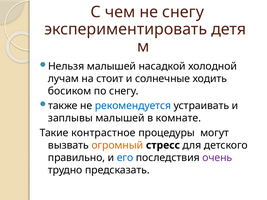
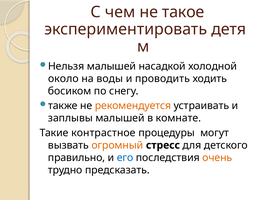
не снегу: снегу -> такое (183, 12)
лучам: лучам -> около (63, 79)
стоит: стоит -> воды (110, 79)
солнечные: солнечные -> проводить (162, 79)
рекомендуется colour: blue -> orange (133, 106)
очень colour: purple -> orange (217, 158)
